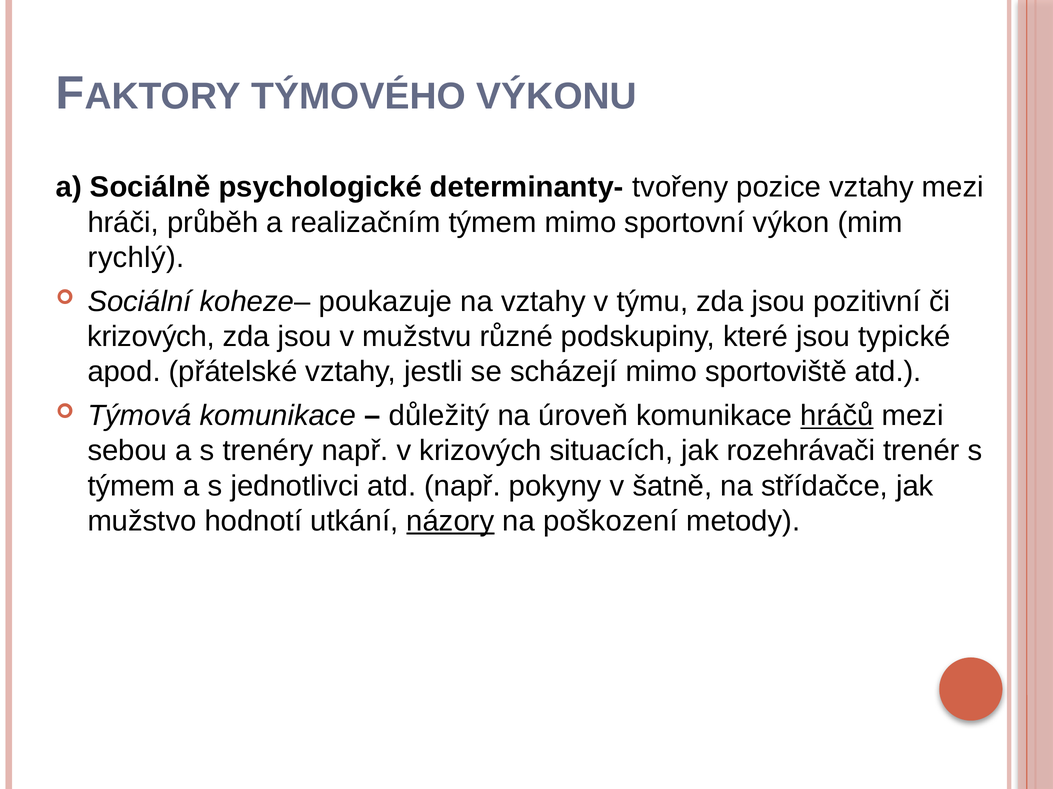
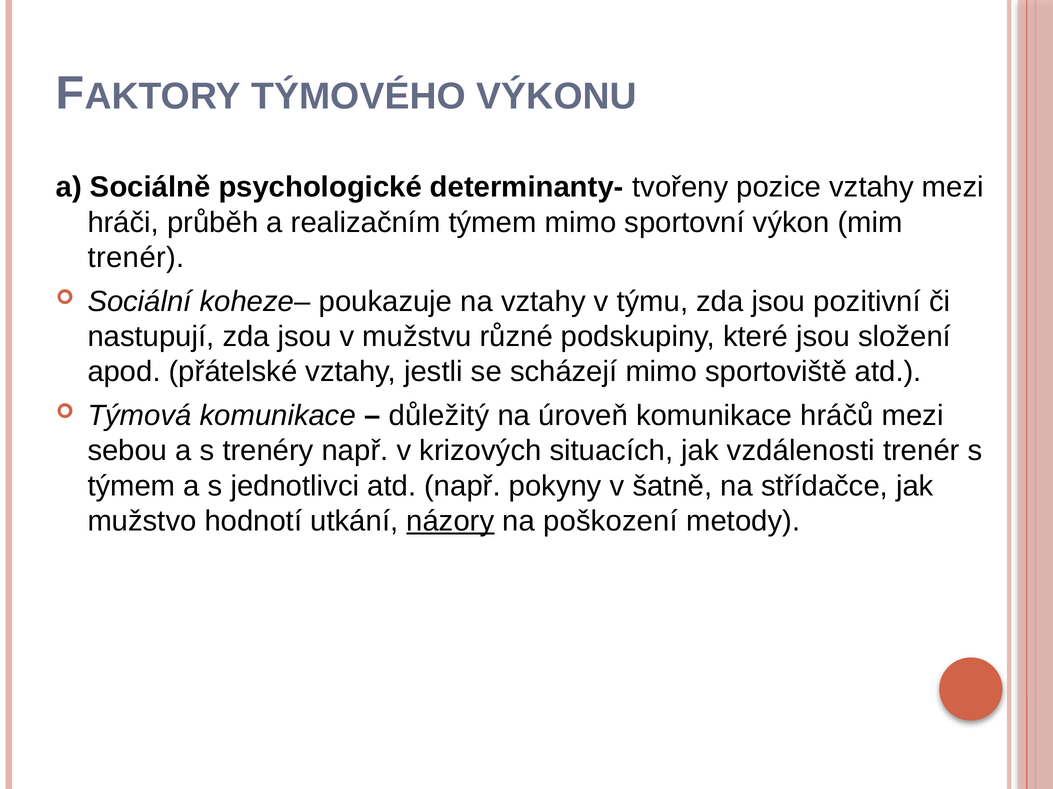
rychlý: rychlý -> trenér (136, 258)
krizových: krizových -> nastupují (151, 337)
typické: typické -> složení (905, 337)
hráčů underline: present -> none (837, 416)
rozehrávači: rozehrávači -> vzdálenosti (801, 451)
